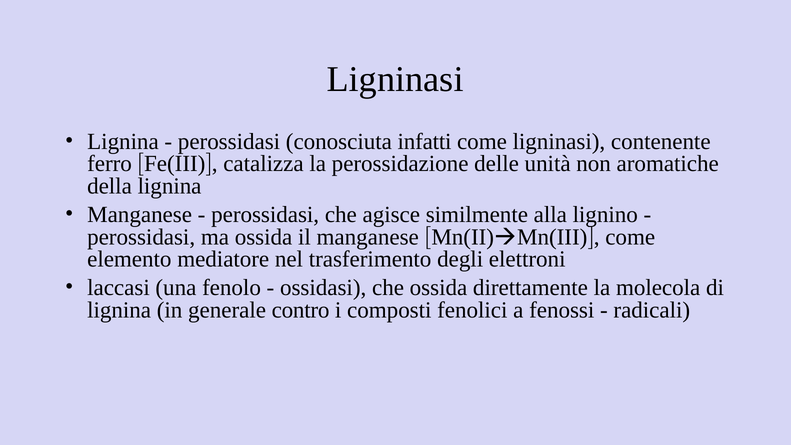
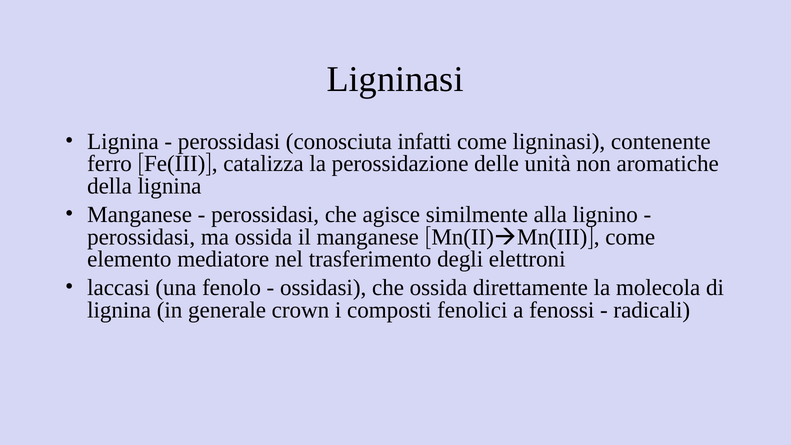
contro: contro -> crown (300, 310)
